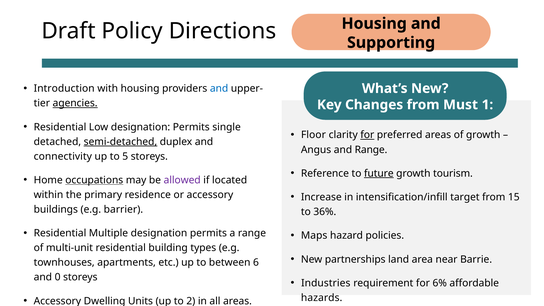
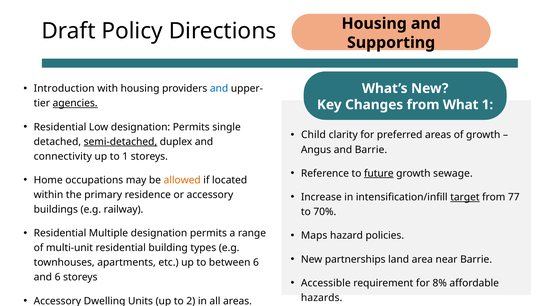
Must: Must -> What (461, 105)
Floor: Floor -> Child (313, 135)
for underline: present -> none (367, 135)
and Range: Range -> Barrie (371, 150)
to 5: 5 -> 1 (125, 156)
tourism: tourism -> sewage (453, 173)
occupations underline: present -> none (94, 180)
allowed colour: purple -> orange (182, 180)
target underline: none -> present (465, 197)
15: 15 -> 77 (514, 197)
barrier: barrier -> railway (123, 209)
36%: 36% -> 70% (325, 212)
and 0: 0 -> 6 (58, 277)
Industries: Industries -> Accessible (326, 283)
6%: 6% -> 8% (440, 283)
